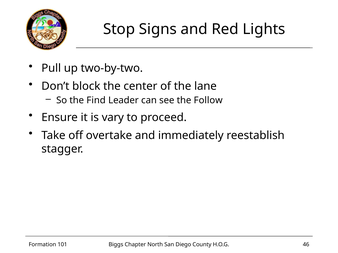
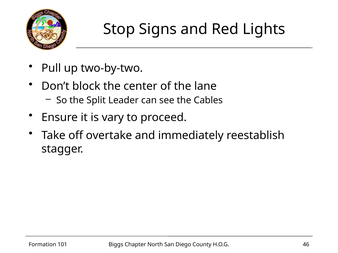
Find: Find -> Split (96, 101)
Follow: Follow -> Cables (208, 101)
